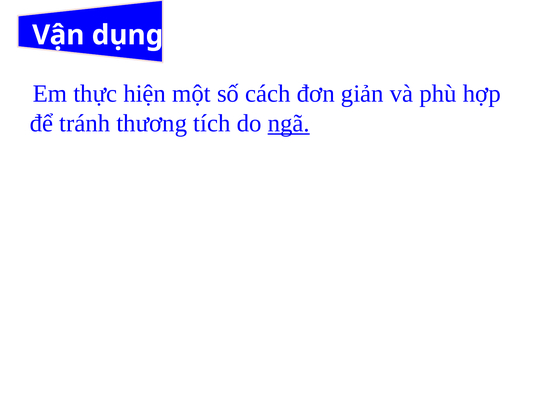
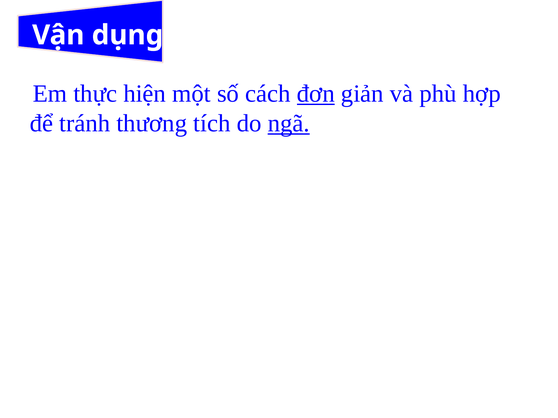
đơn underline: none -> present (316, 94)
